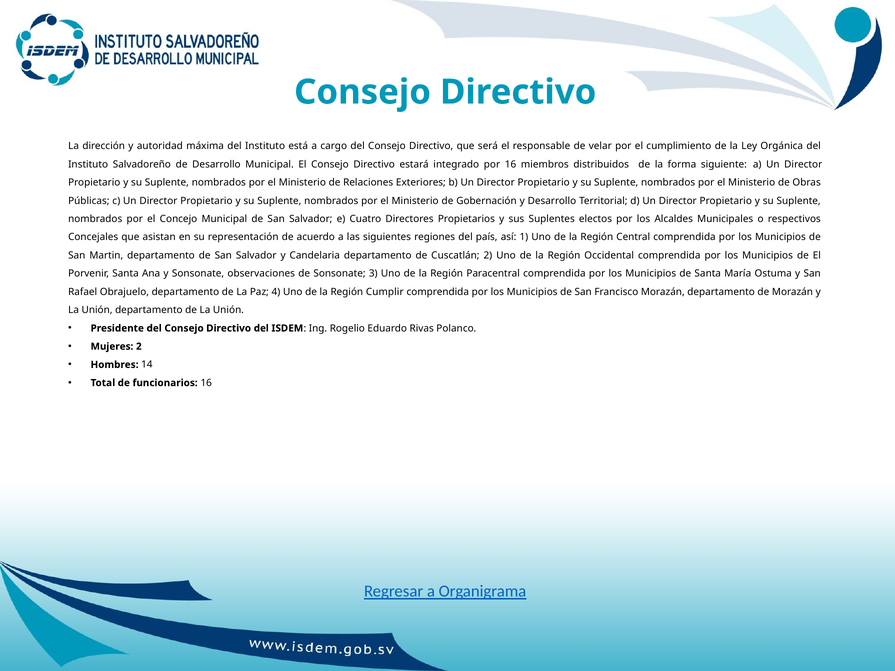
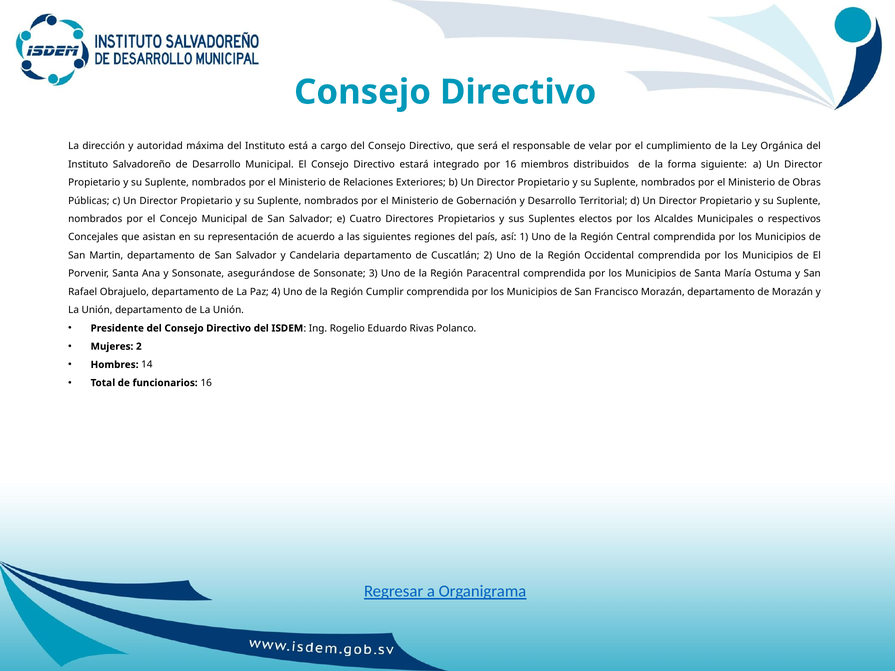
observaciones: observaciones -> asegurándose (261, 274)
